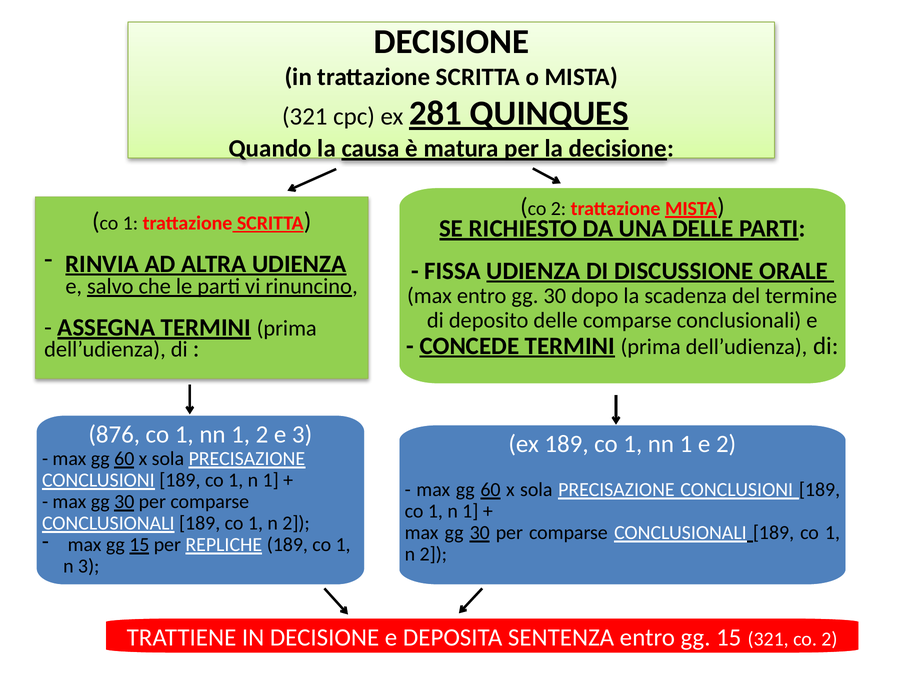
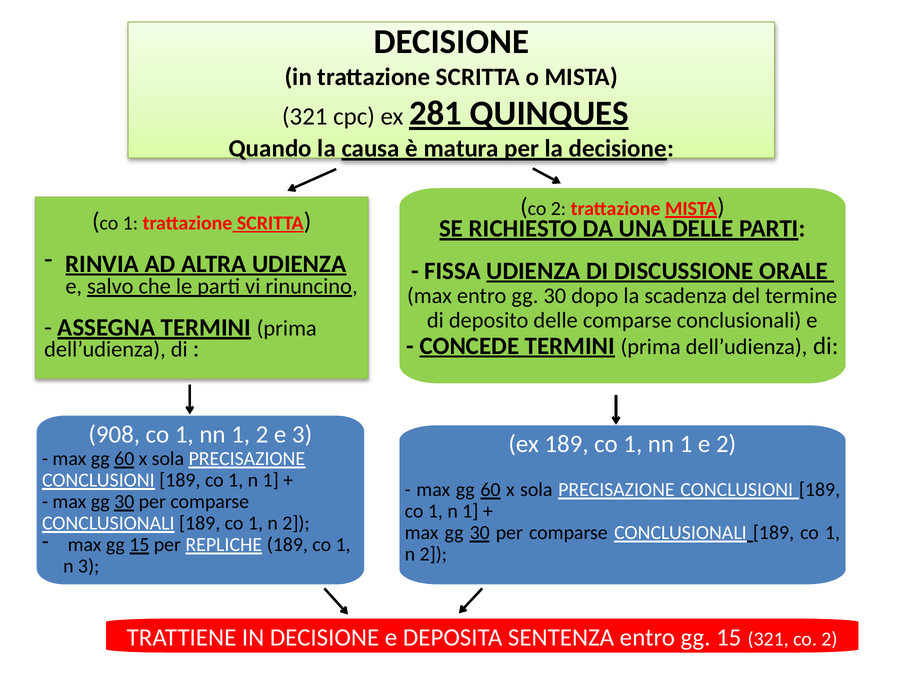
876: 876 -> 908 (114, 434)
